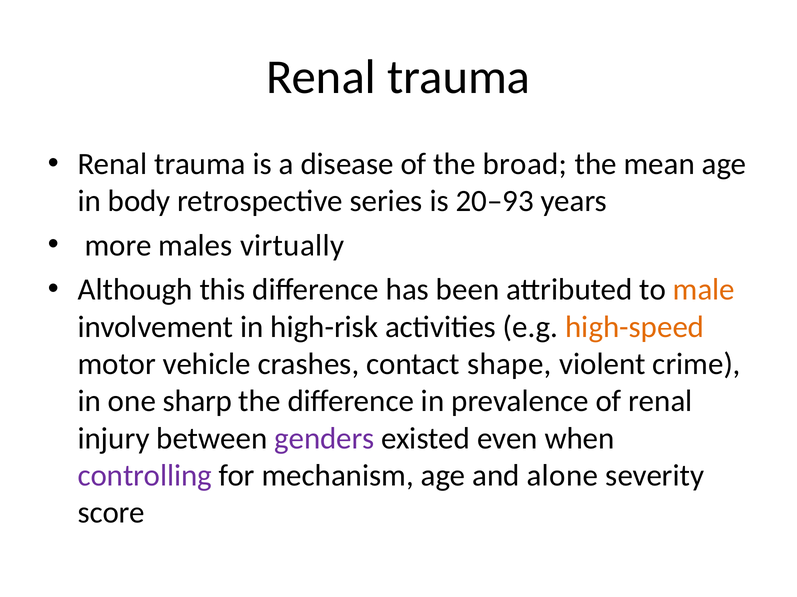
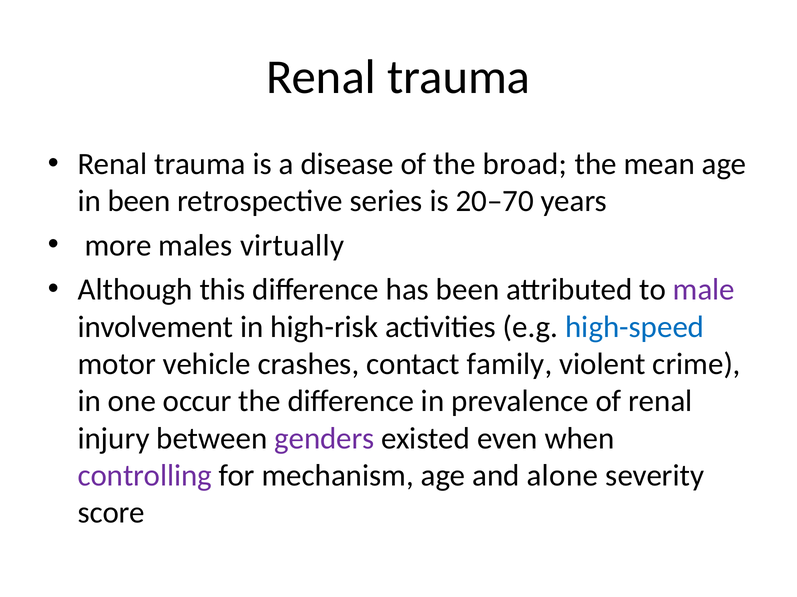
in body: body -> been (139, 201)
20–93: 20–93 -> 20–70 (495, 201)
male colour: orange -> purple (704, 290)
high-speed colour: orange -> blue (635, 327)
shape: shape -> family (509, 364)
sharp: sharp -> occur (197, 402)
